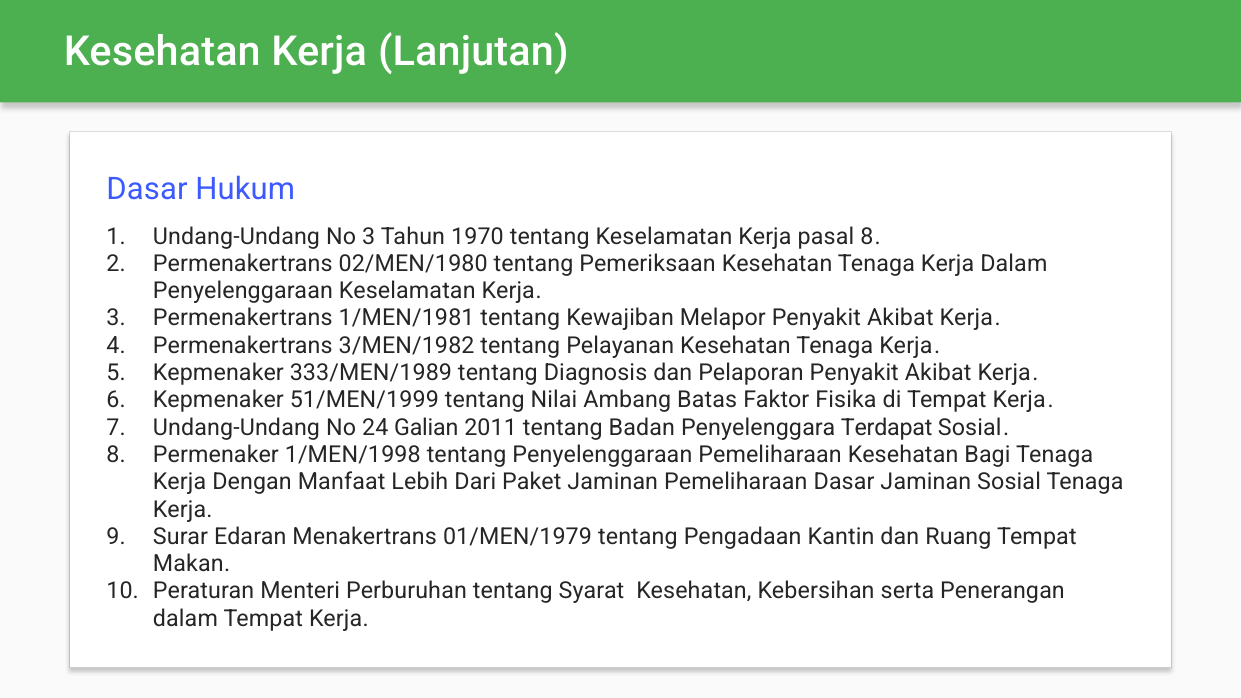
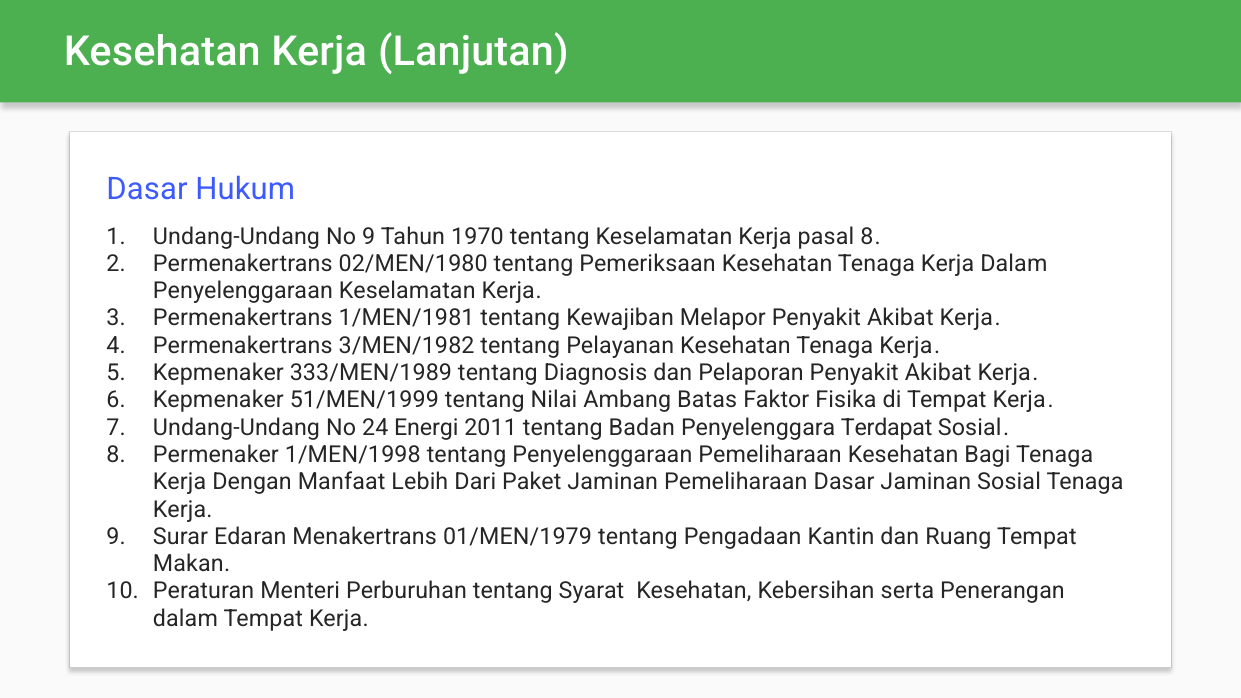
No 3: 3 -> 9 (369, 236)
Galian: Galian -> Energi (426, 428)
